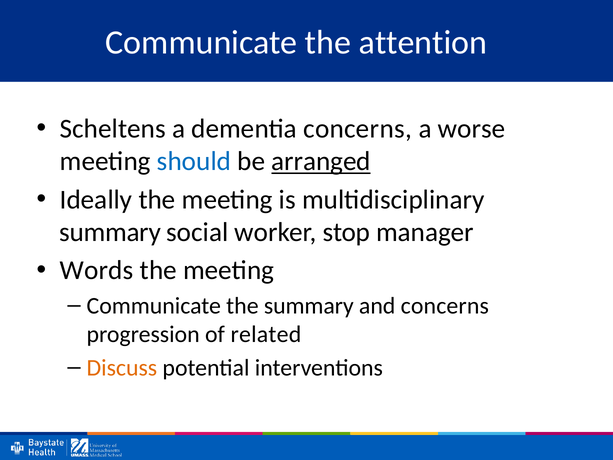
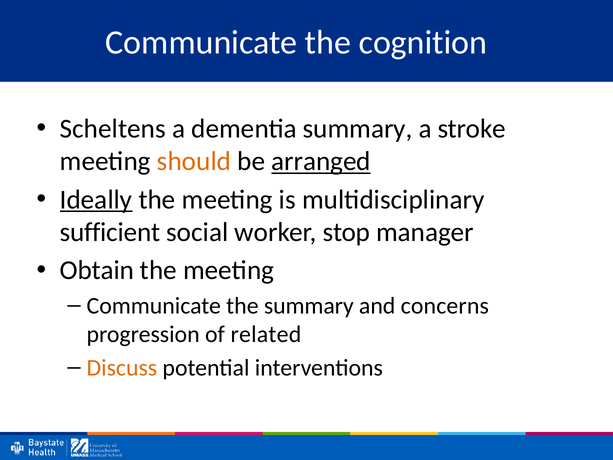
attention: attention -> cognition (423, 42)
dementia concerns: concerns -> summary (358, 129)
worse: worse -> stroke (472, 129)
should colour: blue -> orange (194, 161)
Ideally underline: none -> present (96, 199)
summary: summary -> sufficient (110, 232)
Words: Words -> Obtain (97, 270)
